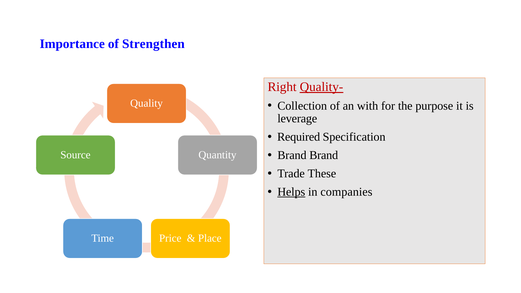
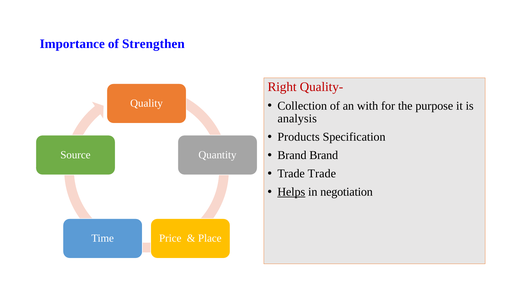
Quality- underline: present -> none (322, 87)
leverage: leverage -> analysis (297, 119)
Required: Required -> Products (299, 137)
Trade These: These -> Trade (322, 174)
companies: companies -> negotiation (347, 192)
